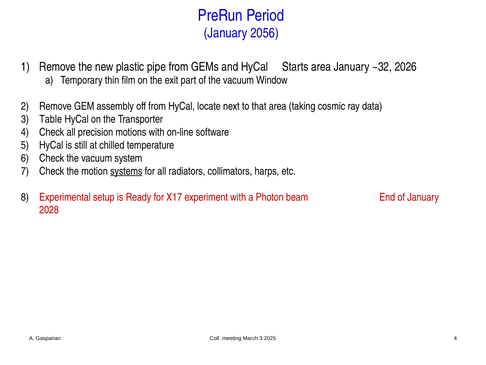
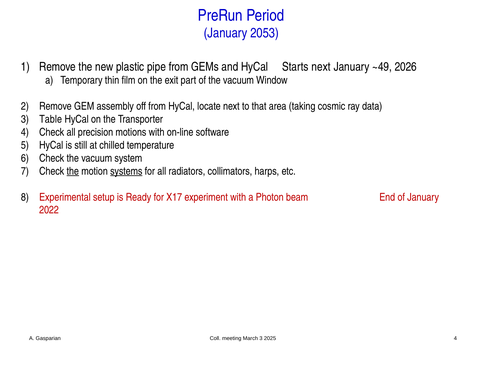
2056: 2056 -> 2053 (265, 33)
Starts area: area -> next (321, 67)
~32: ~32 -> ~49 (382, 67)
the underline: none -> present (73, 171)
2028: 2028 -> 2022 (49, 210)
